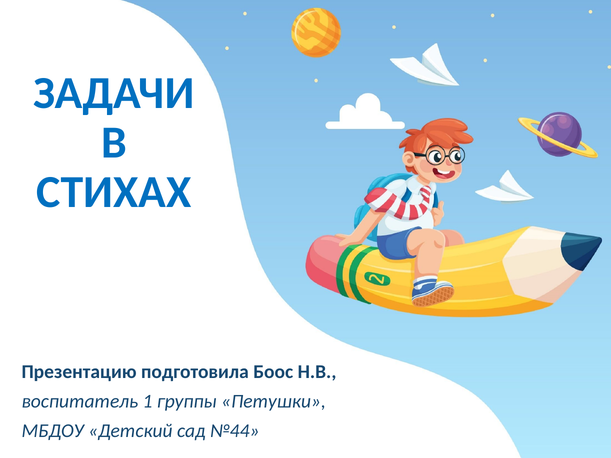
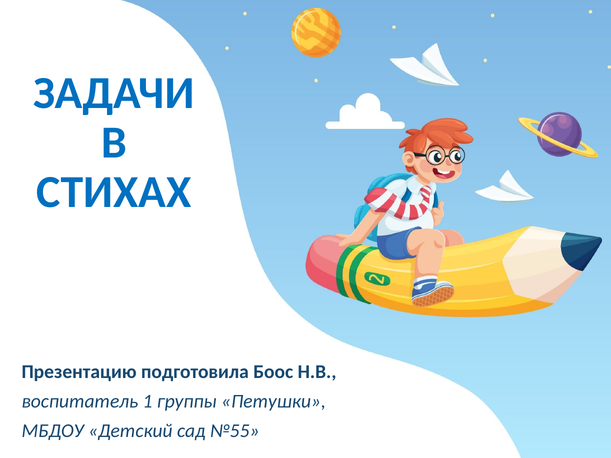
№44: №44 -> №55 (235, 431)
